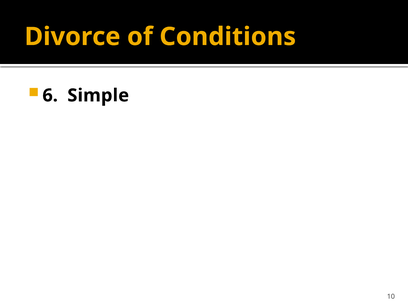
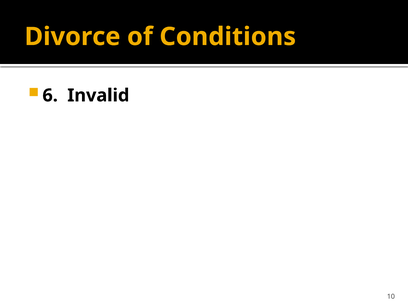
Simple: Simple -> Invalid (98, 95)
